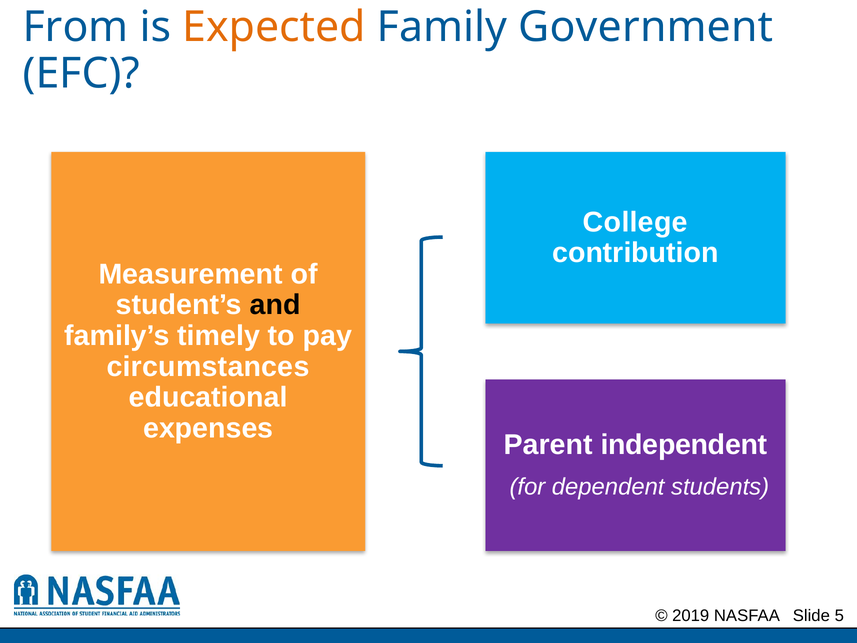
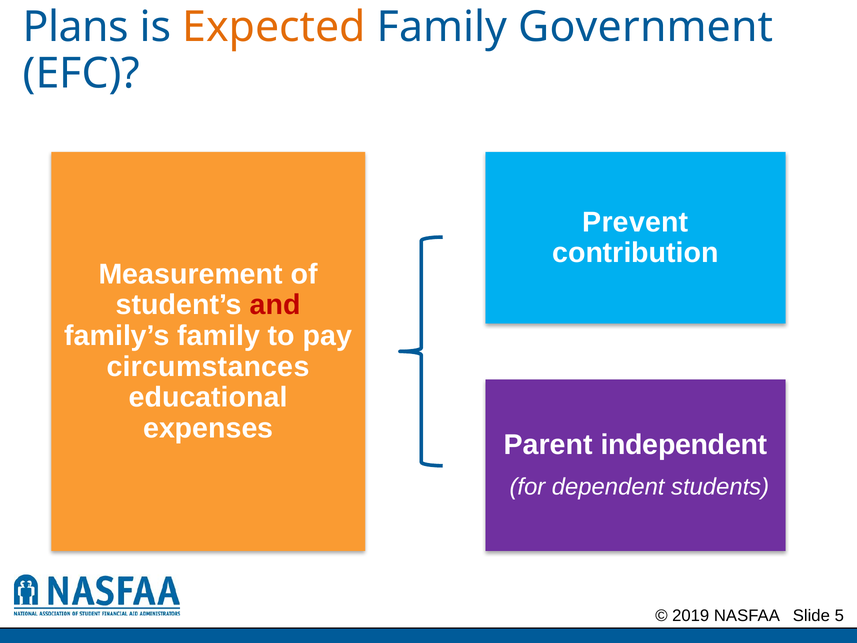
From: From -> Plans (76, 27)
College: College -> Prevent (635, 222)
and colour: black -> red (275, 305)
family’s timely: timely -> family (219, 336)
